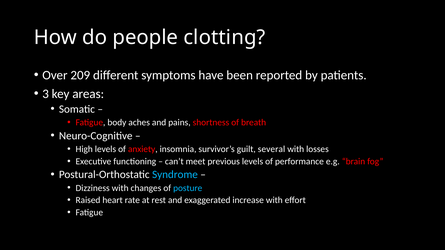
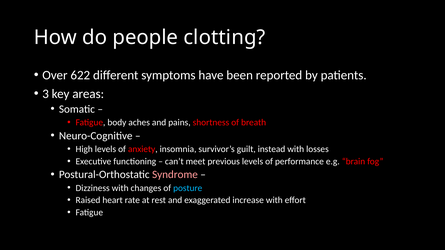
209: 209 -> 622 (80, 75)
several: several -> instead (272, 149)
Syndrome colour: light blue -> pink (175, 175)
